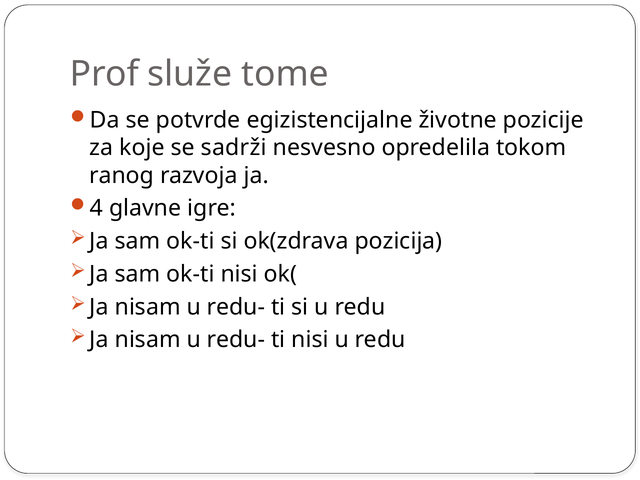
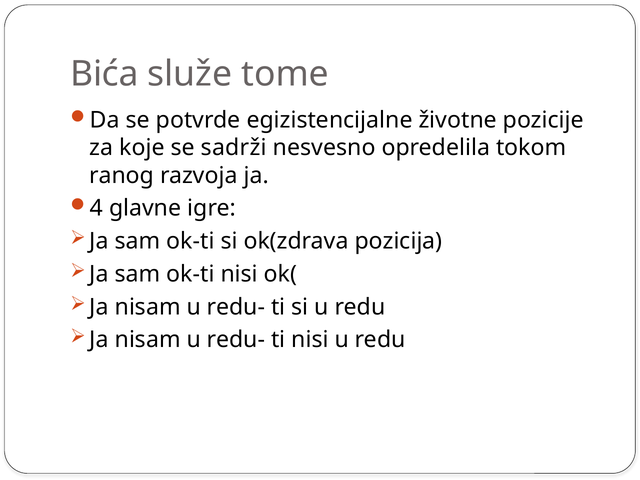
Prof: Prof -> Bića (104, 74)
